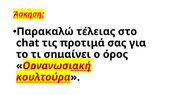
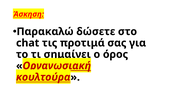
τέλειας: τέλειας -> δώσετε (96, 32)
